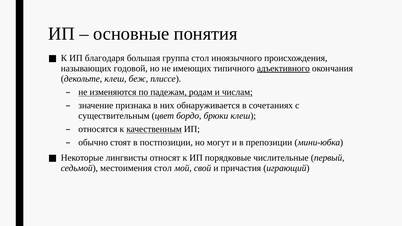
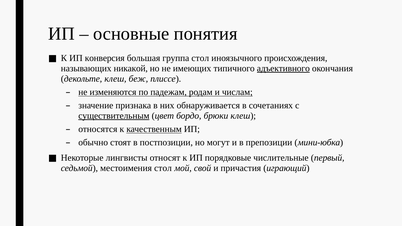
благодаря: благодаря -> конверсия (105, 58)
годовой: годовой -> никакой (131, 68)
существительным underline: none -> present (114, 116)
